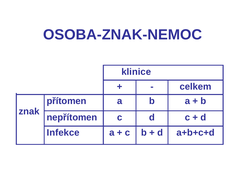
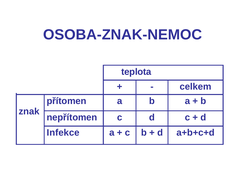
klinice: klinice -> teplota (136, 72)
